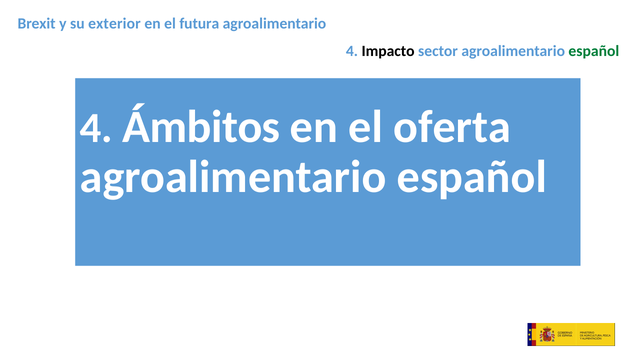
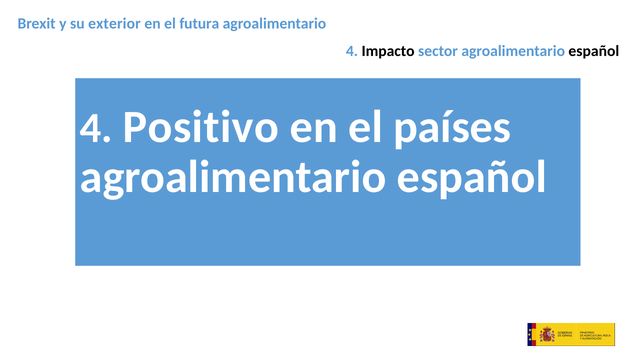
español colour: green -> black (594, 51)
Ámbitos: Ámbitos -> Positivo (201, 127)
oferta: oferta -> países (452, 127)
